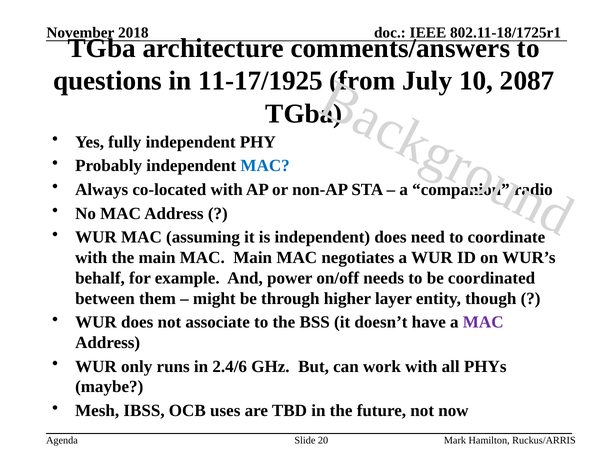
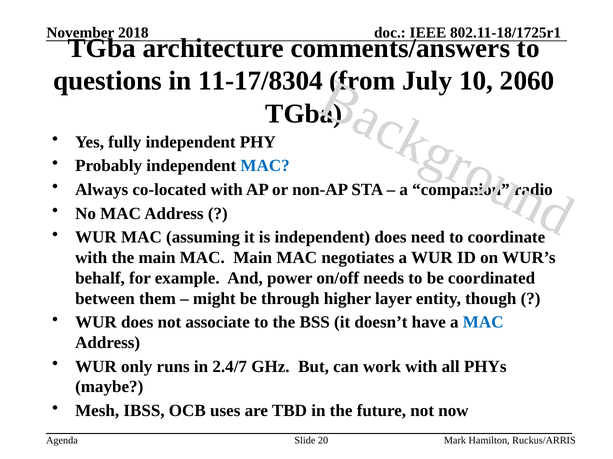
11-17/1925: 11-17/1925 -> 11-17/8304 (260, 81)
2087: 2087 -> 2060 (527, 81)
MAC colour: purple -> blue (483, 323)
2.4/6: 2.4/6 -> 2.4/7 (230, 367)
